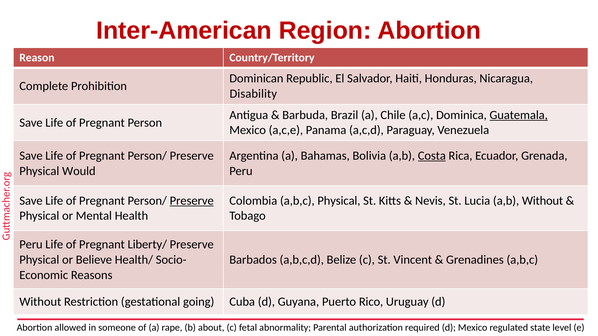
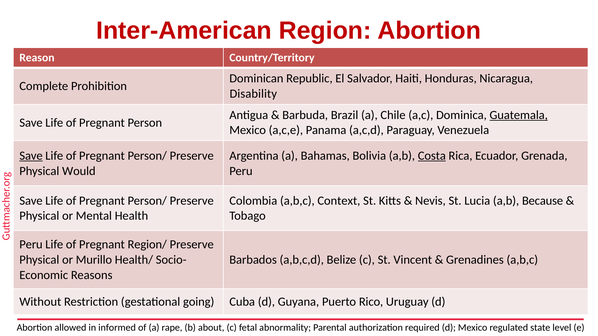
Save underline: none -> present (31, 156)
Preserve underline: present -> none (192, 201)
a,b,c Physical: Physical -> Context (339, 201)
a,b Without: Without -> Because (543, 201)
Liberty/: Liberty/ -> Region/ (147, 245)
Believe: Believe -> Murillo (94, 260)
someone: someone -> informed (117, 328)
